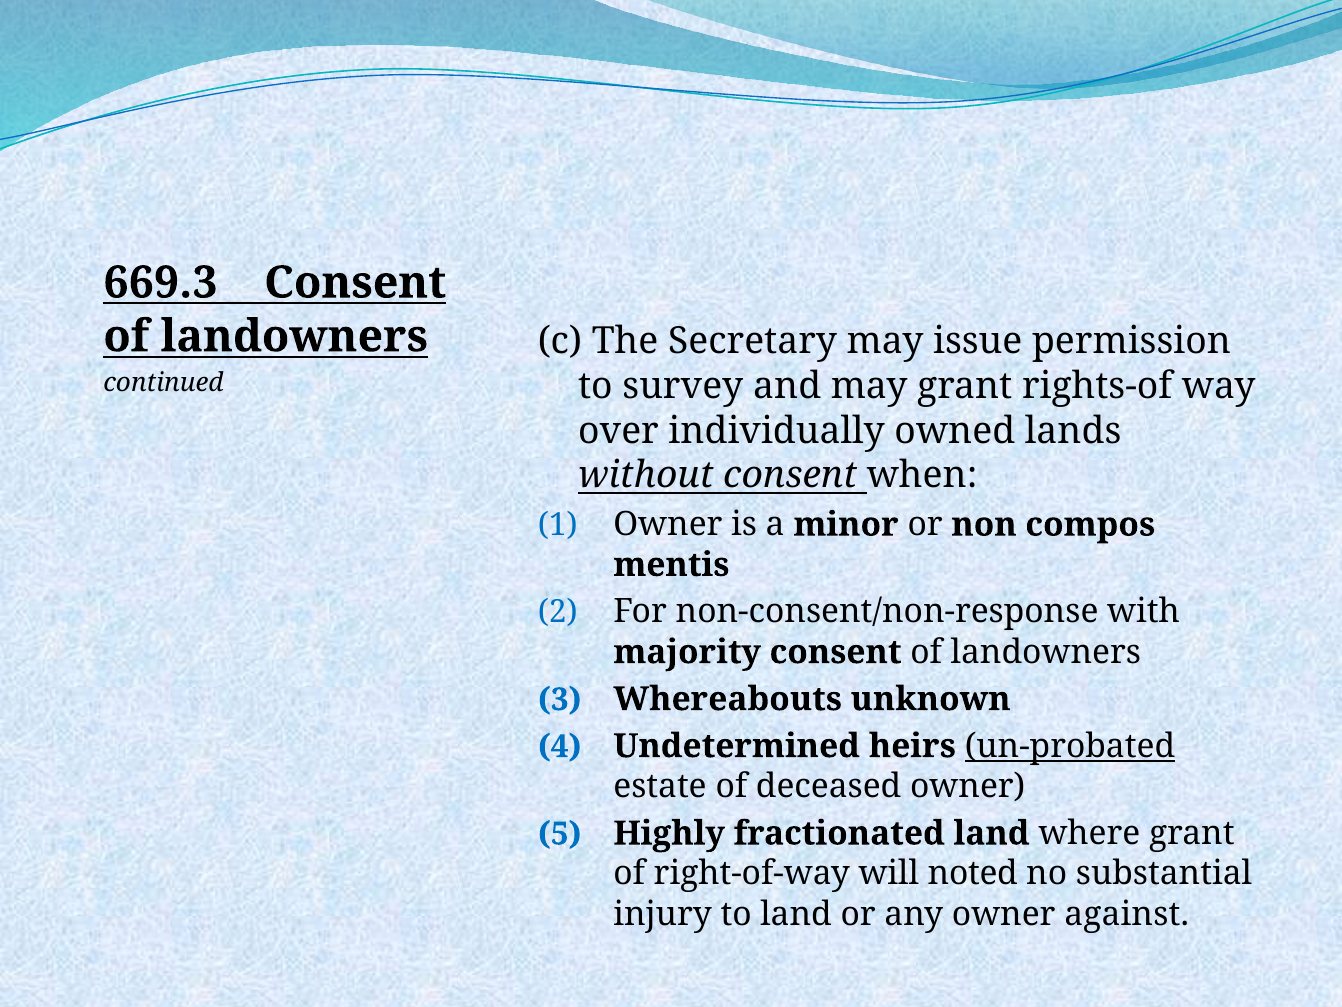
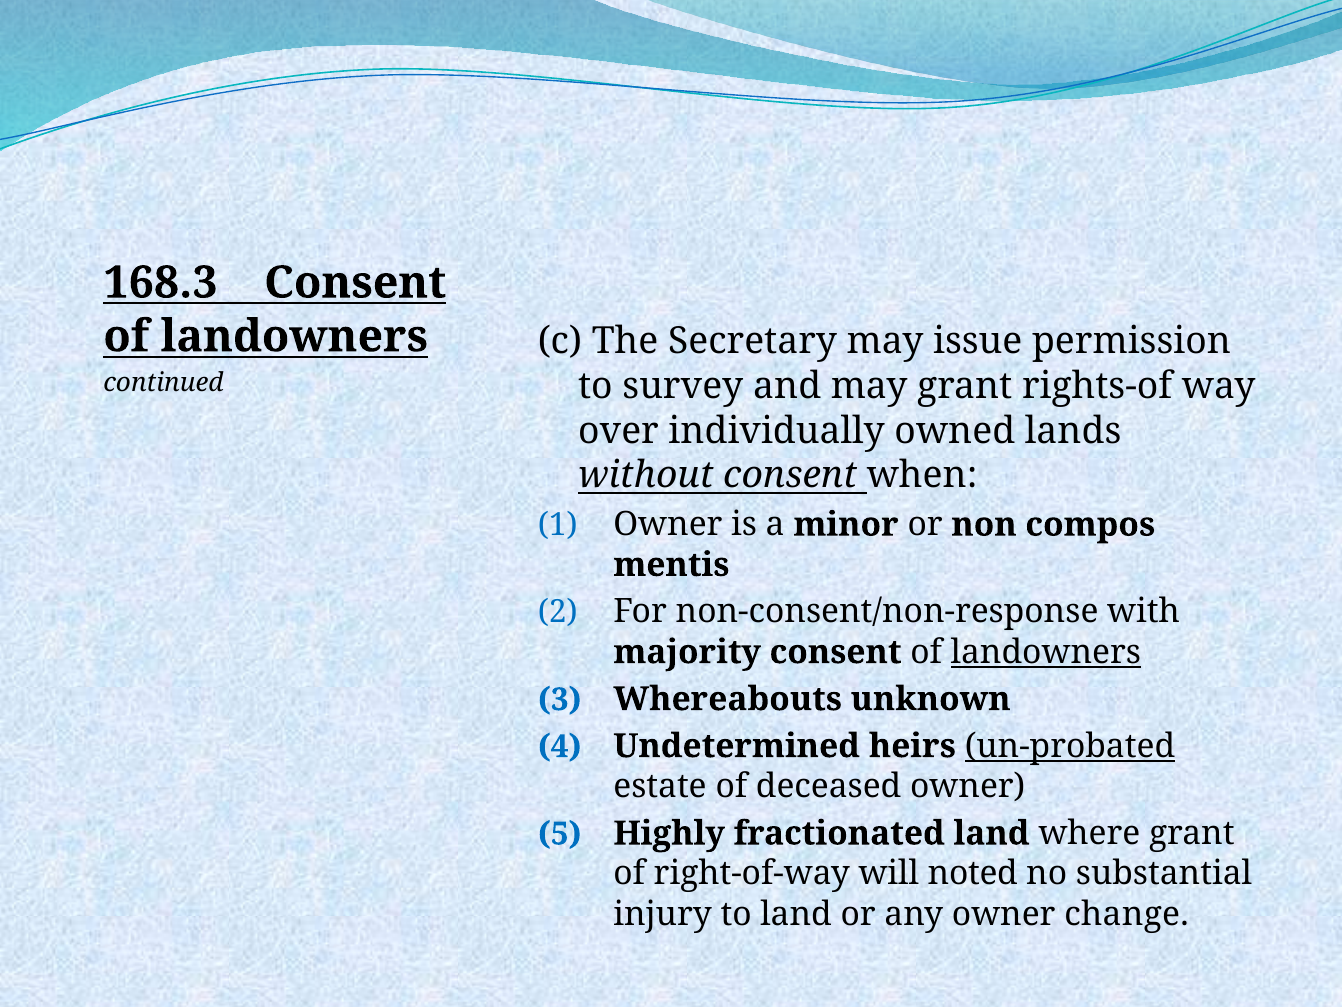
669.3: 669.3 -> 168.3 (160, 283)
landowners underline: none -> present (1046, 652)
against: against -> change (1127, 914)
